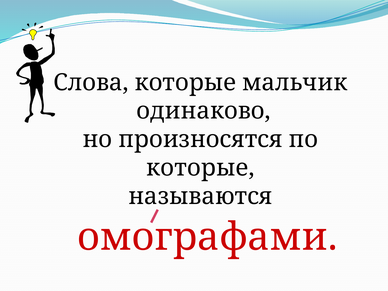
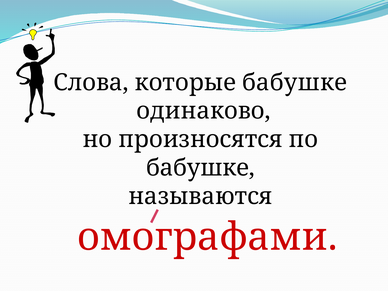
которые мальчик: мальчик -> бабушке (295, 82)
которые: которые -> бабушке (201, 168)
